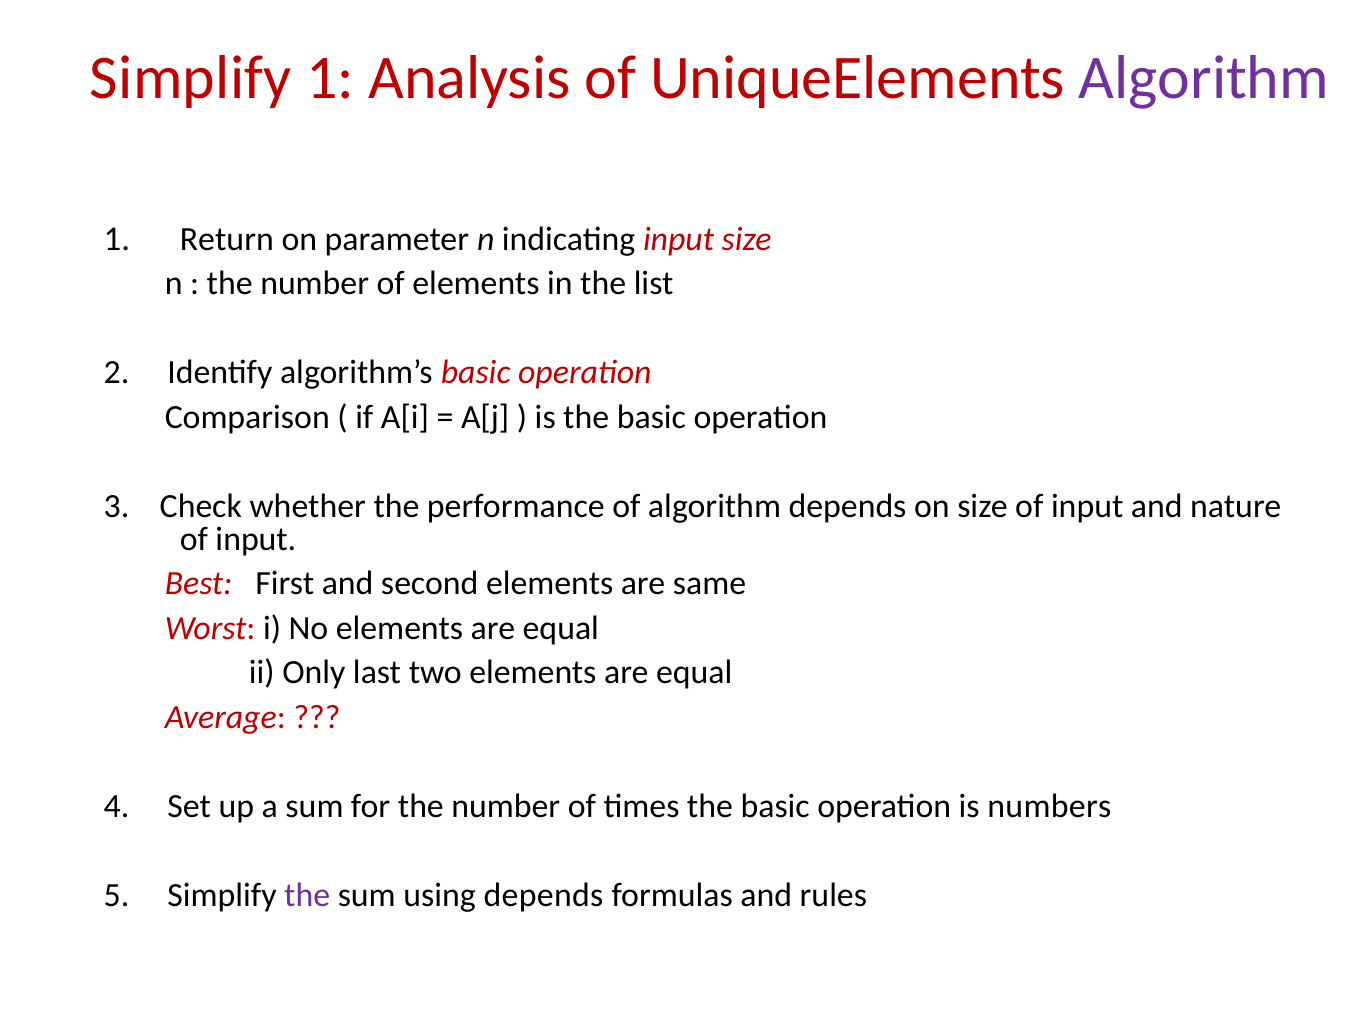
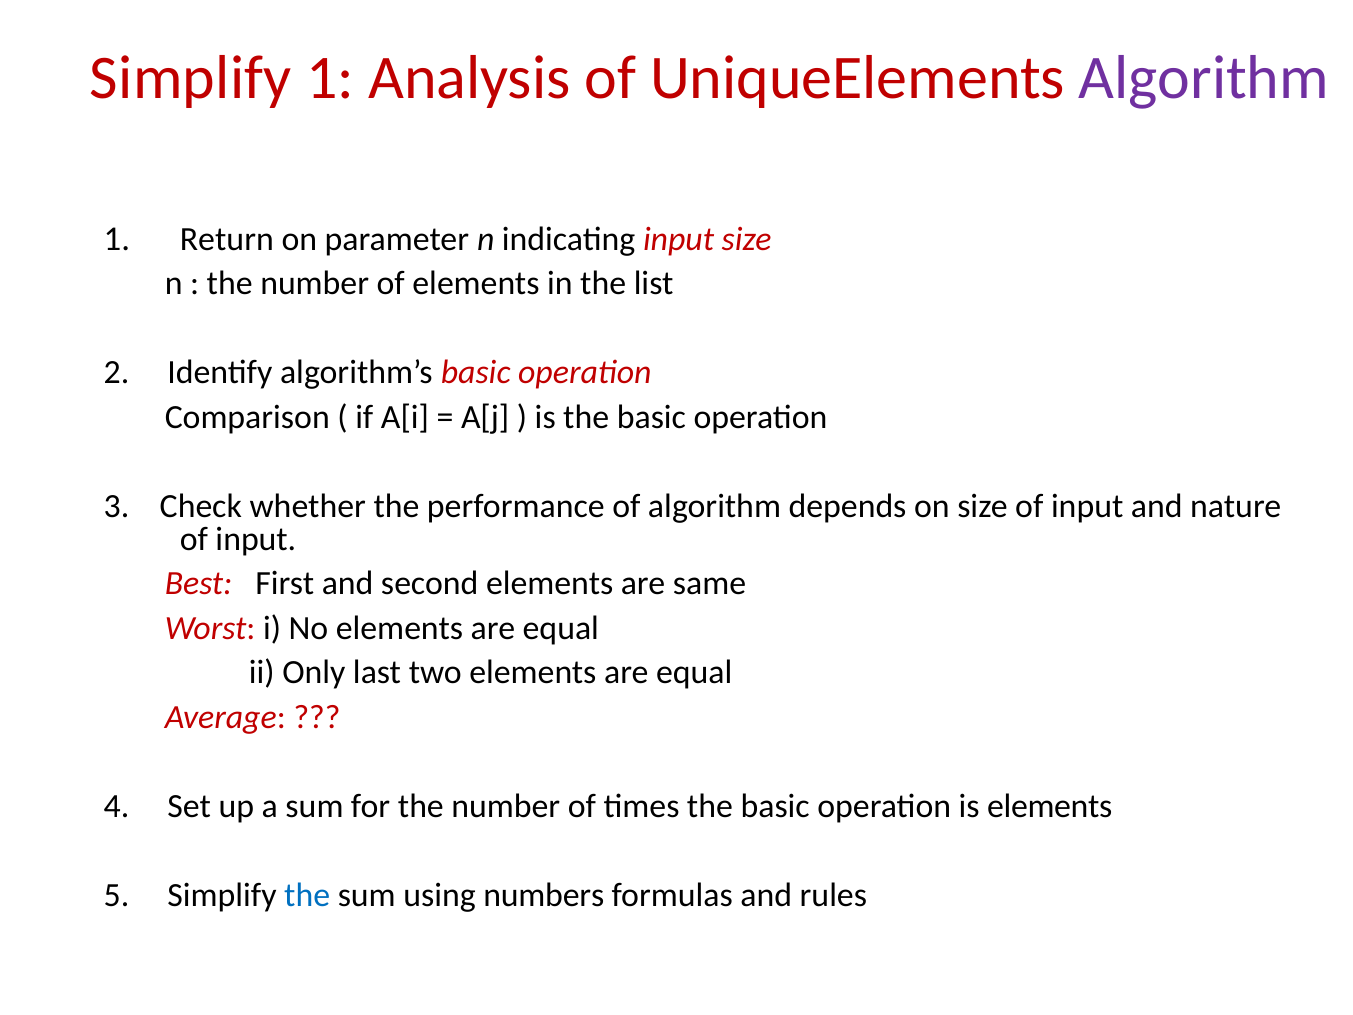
is numbers: numbers -> elements (1050, 806)
the colour: purple -> blue (307, 895)
using depends: depends -> numbers (544, 895)
